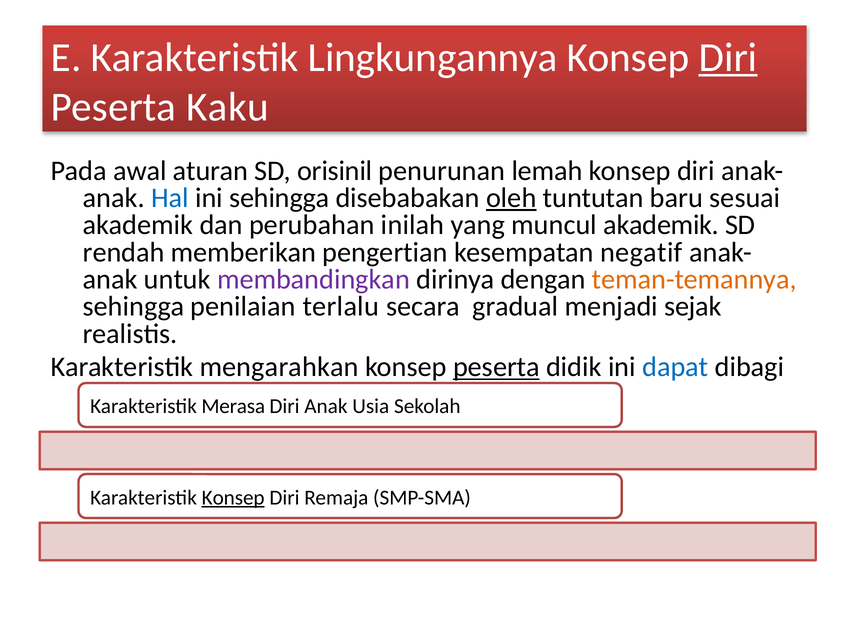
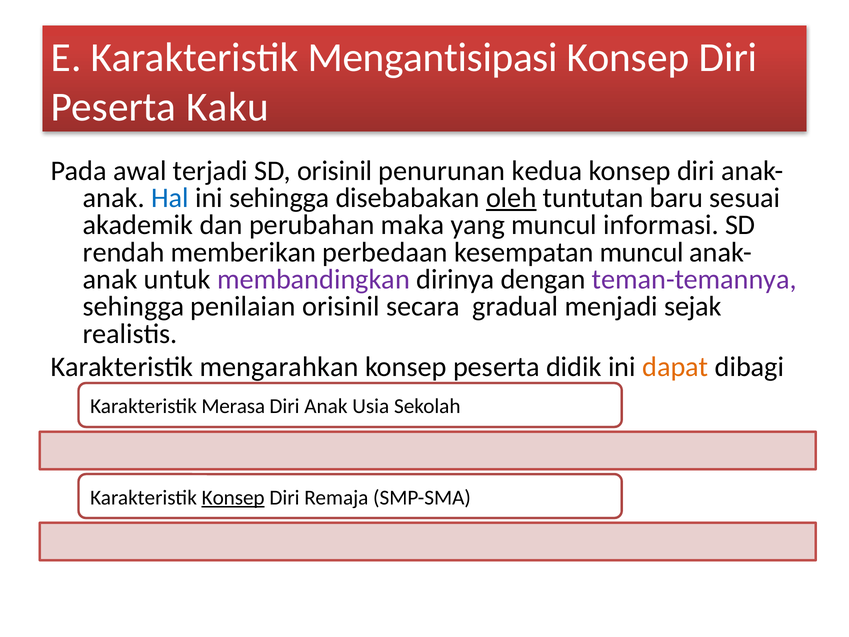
Lingkungannya: Lingkungannya -> Mengantisipasi (433, 57)
Diri underline: present -> none (728, 57)
aturan: aturan -> terjadi (210, 171)
lemah: lemah -> kedua (547, 171)
inilah: inilah -> maka (413, 225)
muncul akademik: akademik -> informasi (661, 225)
pengertian: pengertian -> perbedaan (385, 252)
kesempatan negatif: negatif -> muncul (642, 252)
teman-temannya colour: orange -> purple (694, 279)
penilaian terlalu: terlalu -> orisinil (341, 307)
peserta underline: present -> none (496, 367)
dapat colour: blue -> orange (675, 367)
